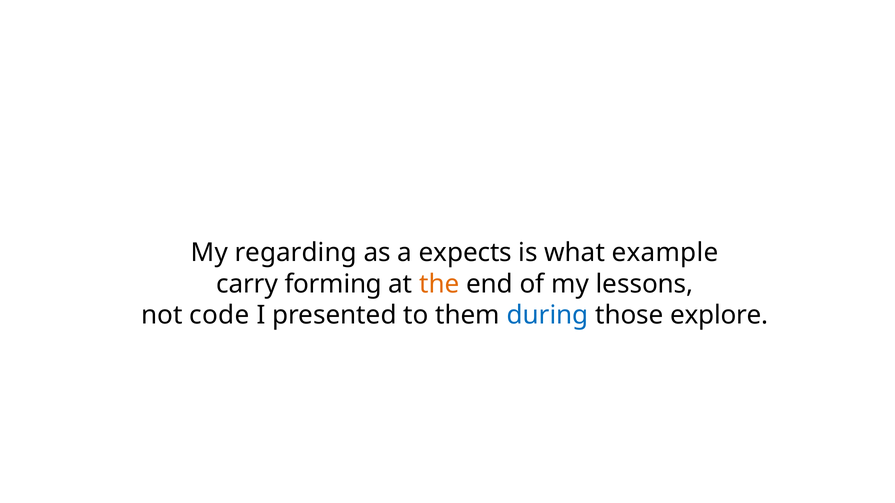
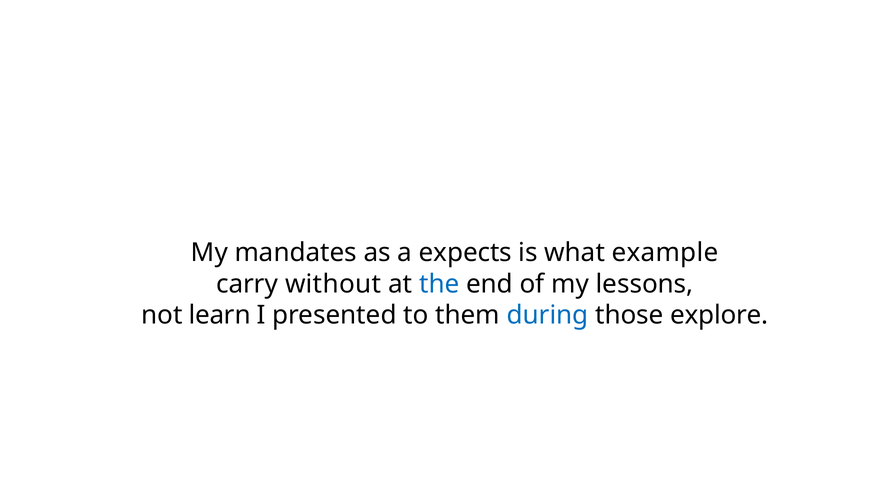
regarding: regarding -> mandates (296, 253)
forming: forming -> without (333, 284)
the colour: orange -> blue (439, 284)
code: code -> learn (220, 316)
